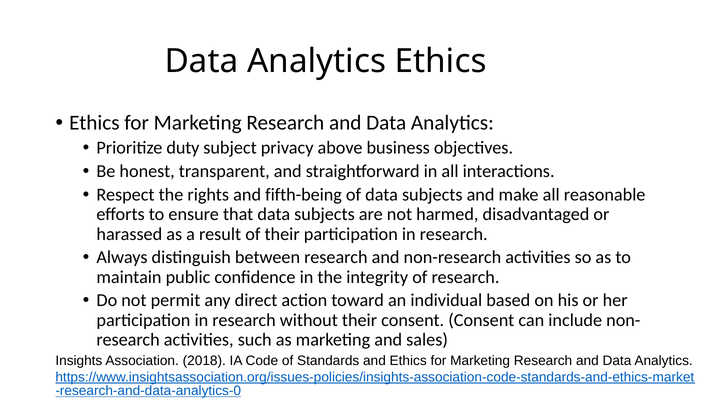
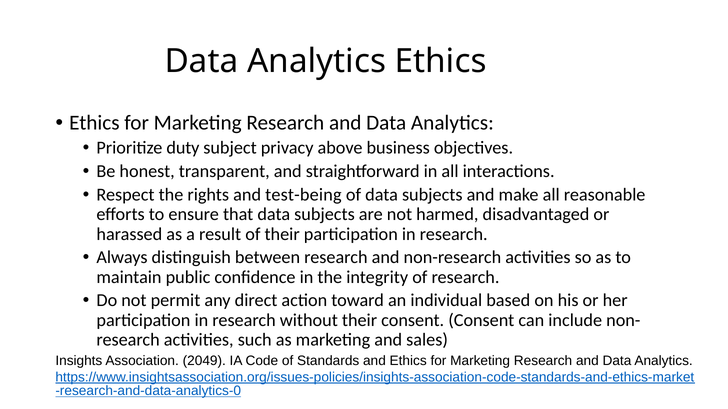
fifth-being: fifth-being -> test-being (303, 195)
2018: 2018 -> 2049 (204, 361)
